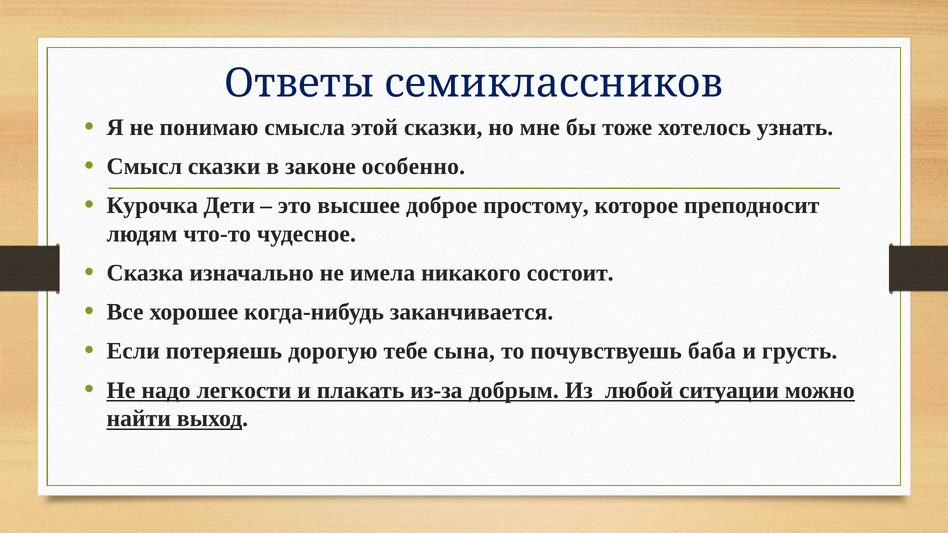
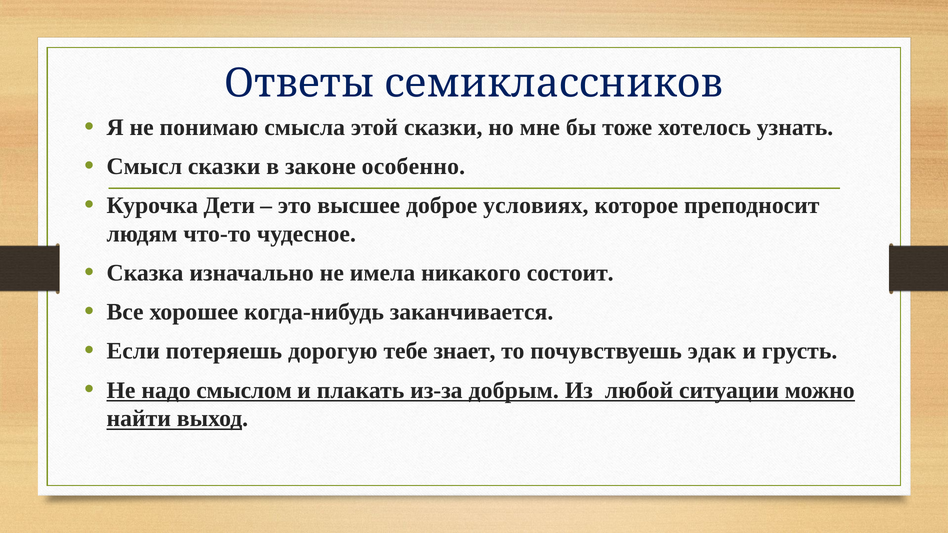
простому: простому -> условиях (536, 206)
сына: сына -> знает (465, 351)
баба: баба -> эдак (712, 351)
легкости: легкости -> смыслом (244, 390)
